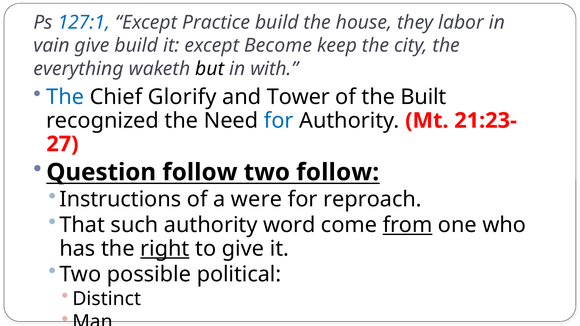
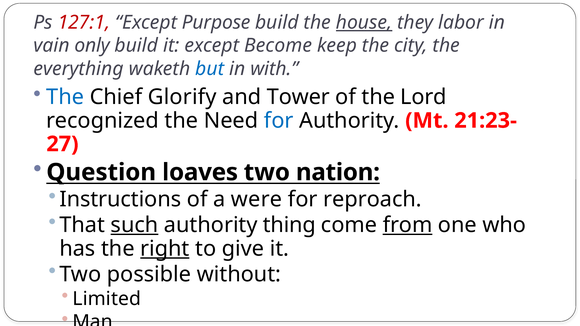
127:1 colour: blue -> red (84, 22)
Practice: Practice -> Purpose (216, 22)
house underline: none -> present (364, 22)
vain give: give -> only (92, 46)
but colour: black -> blue (210, 69)
Built: Built -> Lord (423, 97)
Question follow: follow -> loaves (200, 172)
two follow: follow -> nation (338, 172)
such underline: none -> present (134, 225)
word: word -> thing (289, 225)
political: political -> without (239, 274)
Distinct: Distinct -> Limited (107, 299)
